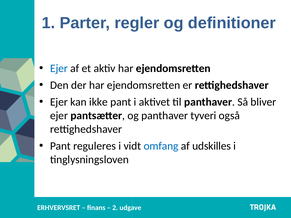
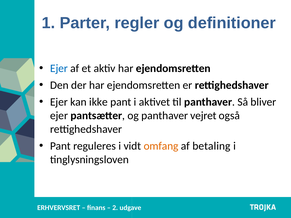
tyveri: tyveri -> vejret (203, 116)
omfang colour: blue -> orange (161, 146)
udskilles: udskilles -> betaling (211, 146)
